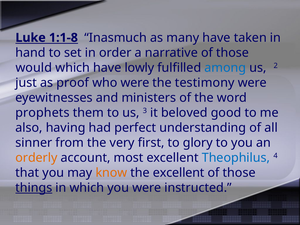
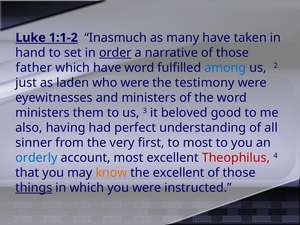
1:1-8: 1:1-8 -> 1:1-2 (63, 38)
order underline: none -> present (115, 53)
would: would -> father (34, 68)
have lowly: lowly -> word (139, 68)
proof: proof -> laden (73, 83)
prophets: prophets -> ministers (43, 113)
to glory: glory -> most (198, 143)
orderly colour: orange -> blue (36, 158)
Theophilus colour: blue -> red (236, 158)
